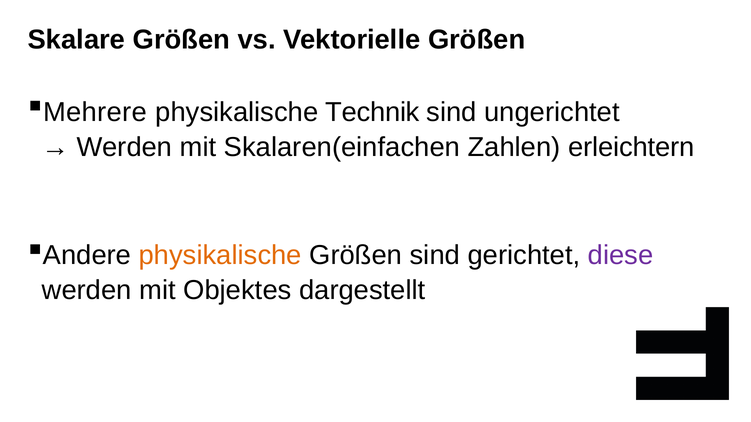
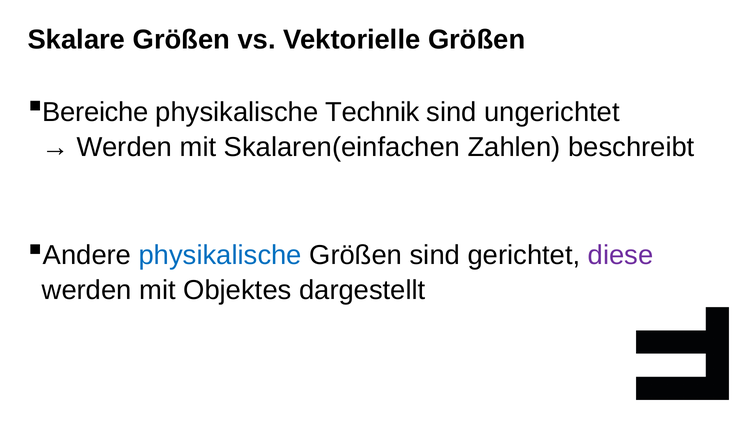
Mehrere: Mehrere -> Bereiche (95, 112)
erleichtern: erleichtern -> beschreibt (631, 147)
physikalische colour: orange -> blue (220, 255)
